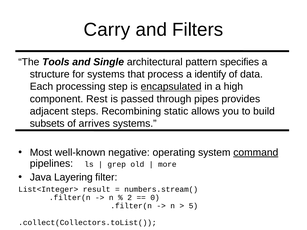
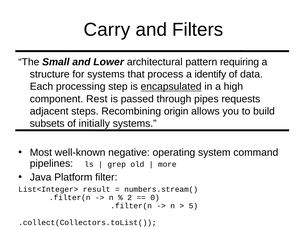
Tools: Tools -> Small (56, 62)
Single: Single -> Lower (109, 62)
specifies: specifies -> requiring (240, 62)
provides: provides -> requests (241, 99)
static: static -> origin (176, 111)
arrives: arrives -> initially (94, 124)
command underline: present -> none (256, 153)
Layering: Layering -> Platform (73, 177)
